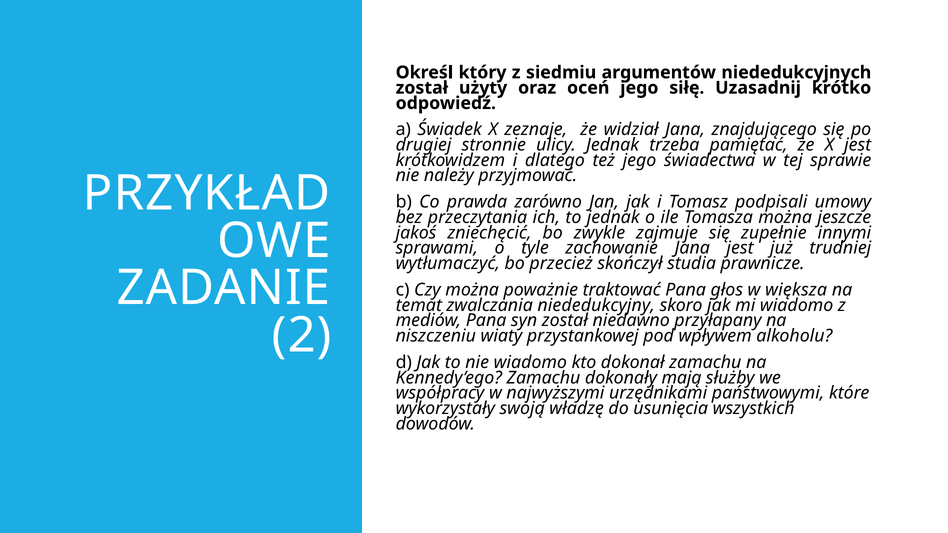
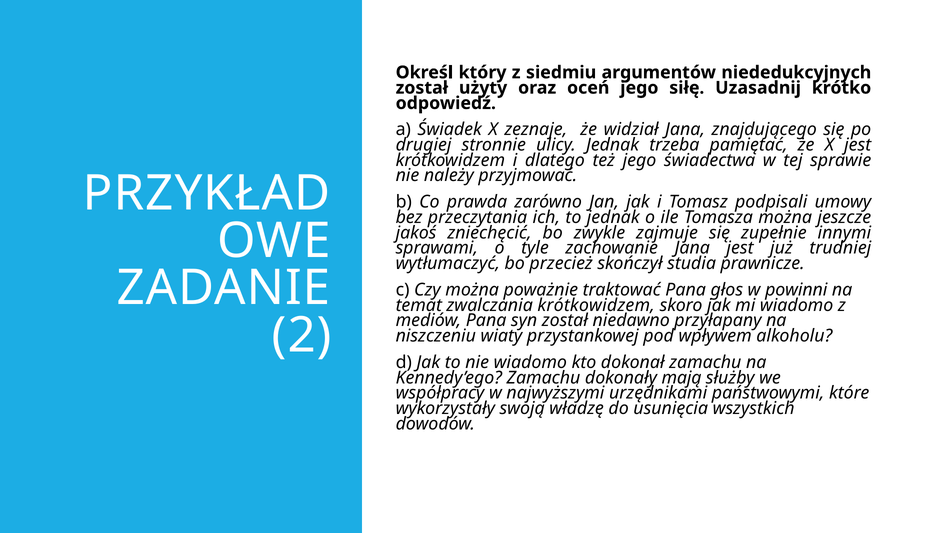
większa: większa -> powinni (796, 290)
zwalczania niededukcyjny: niededukcyjny -> krótkowidzem (596, 305)
